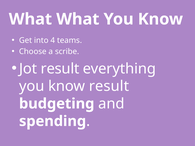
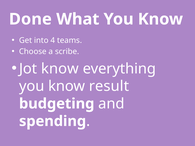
What: What -> Done (30, 19)
Jot result: result -> know (60, 69)
